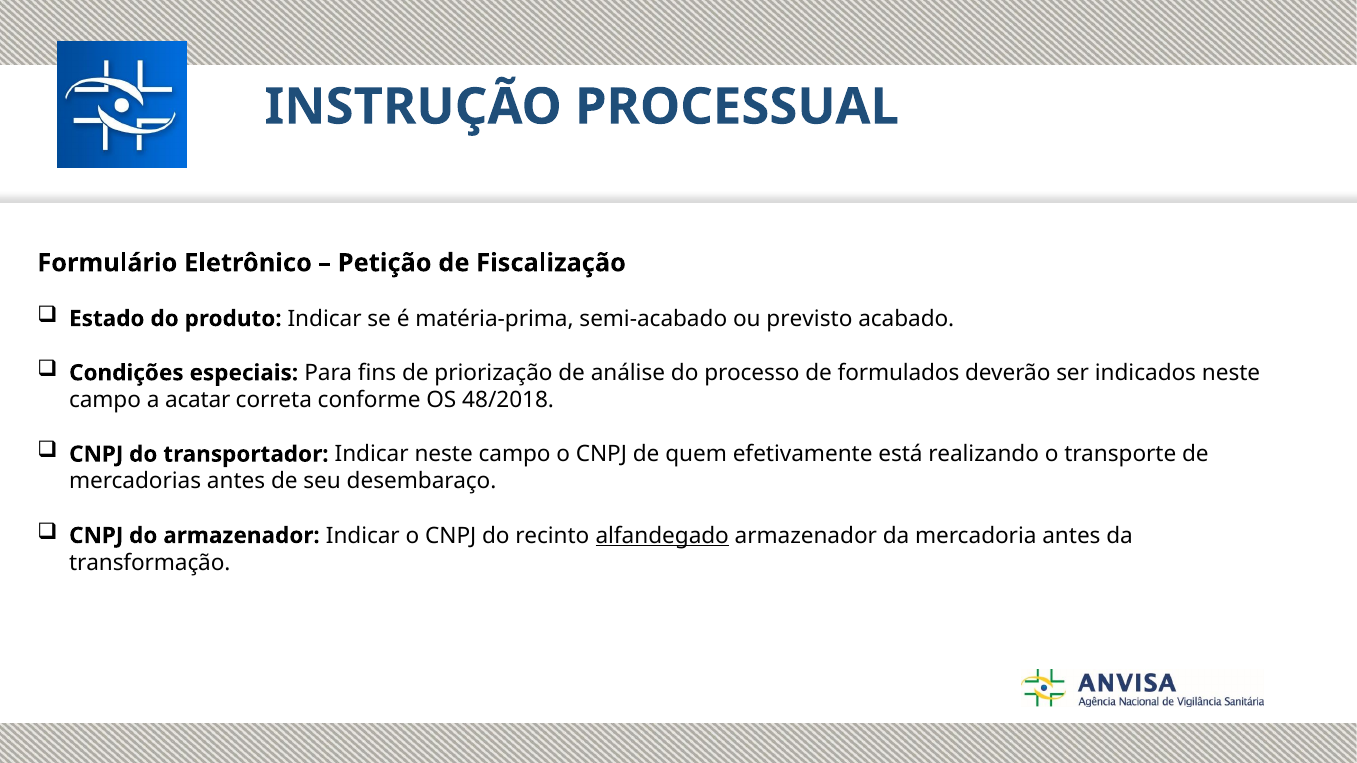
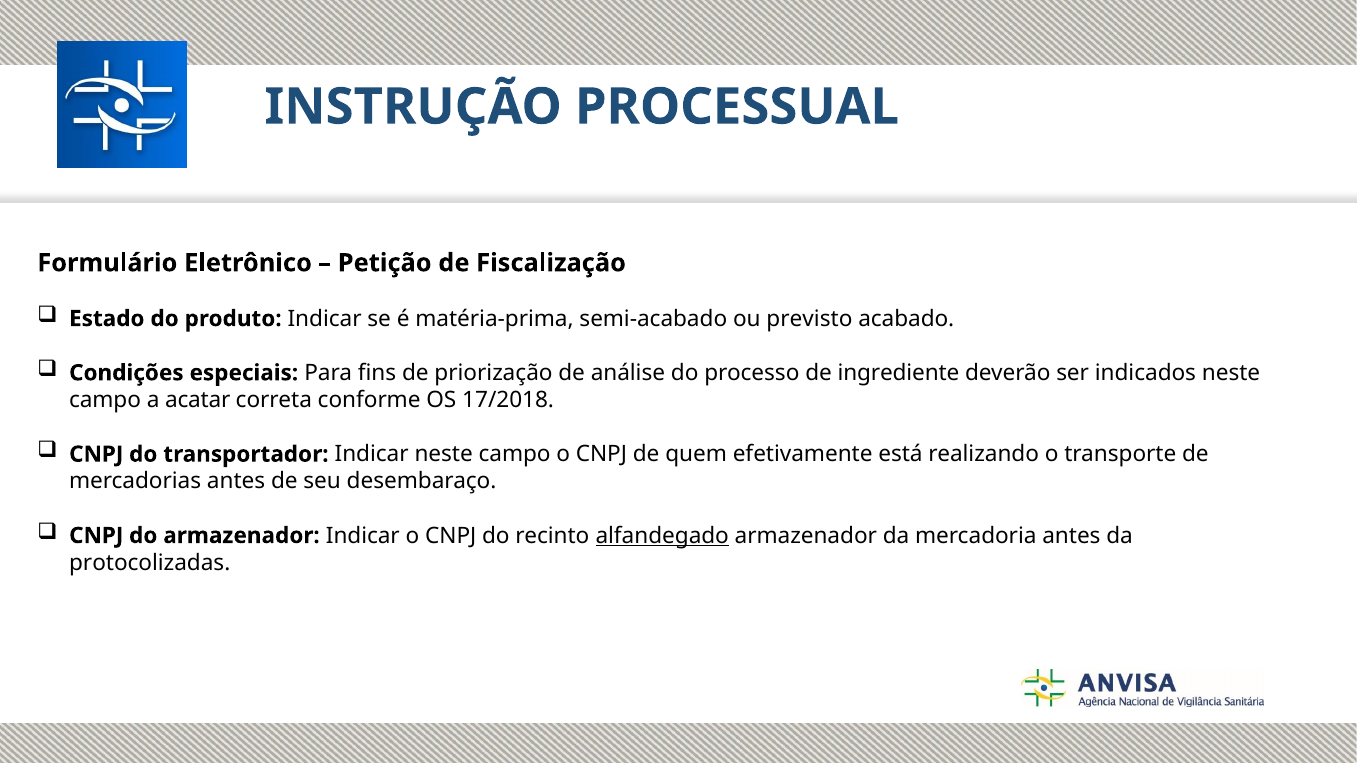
formulados: formulados -> ingrediente (899, 373)
48/2018: 48/2018 -> 17/2018 (508, 400)
transformação: transformação -> protocolizadas (150, 563)
